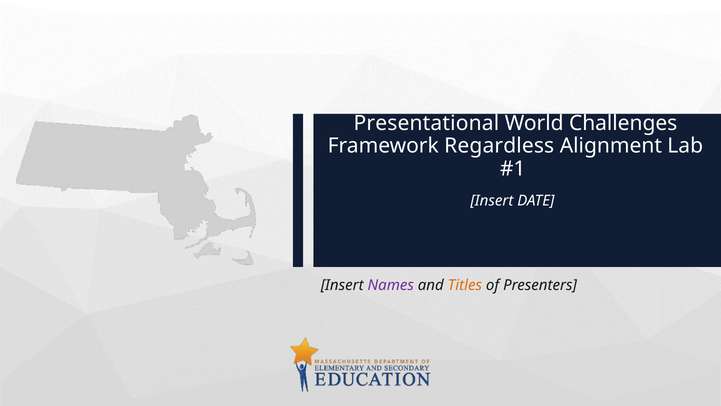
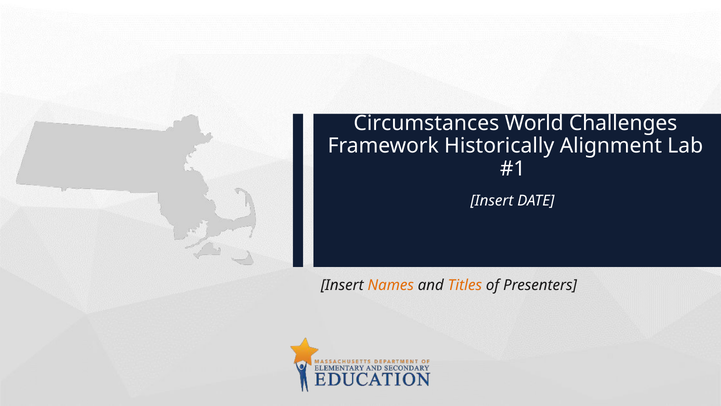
Presentational: Presentational -> Circumstances (426, 123)
Regardless: Regardless -> Historically (499, 146)
Names colour: purple -> orange (391, 285)
